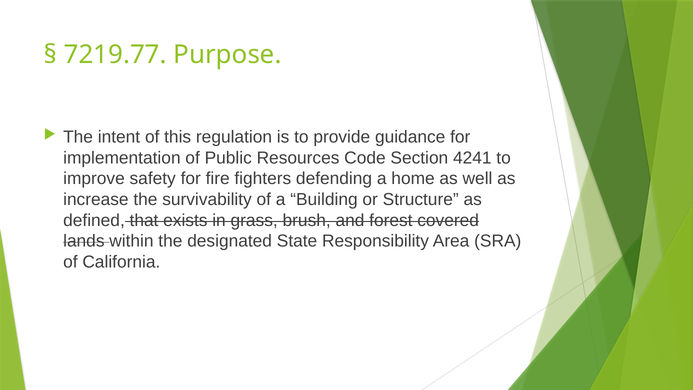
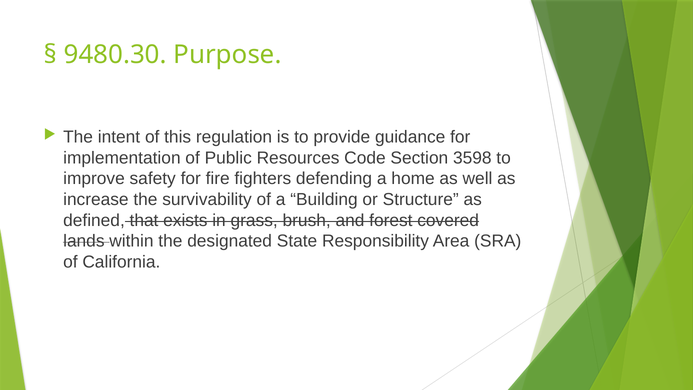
7219.77: 7219.77 -> 9480.30 (115, 55)
4241: 4241 -> 3598 (472, 158)
